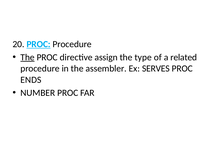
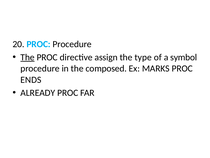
PROC underline: present -> none (39, 44)
related: related -> symbol (184, 57)
assembler: assembler -> composed (106, 68)
SERVES: SERVES -> MARKS (156, 68)
NUMBER: NUMBER -> ALREADY (38, 93)
